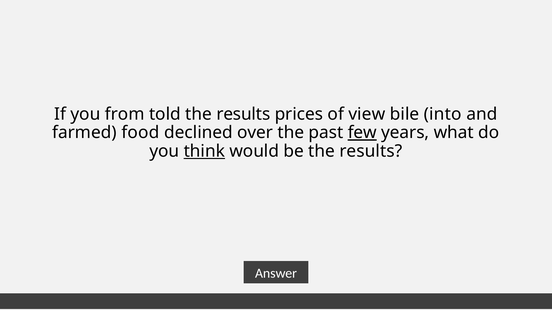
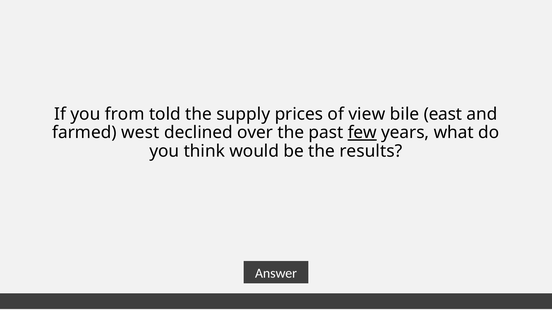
told the results: results -> supply (243, 114)
into: into -> east (443, 114)
food: food -> west (140, 133)
think underline: present -> none (204, 151)
